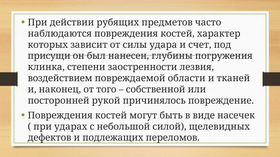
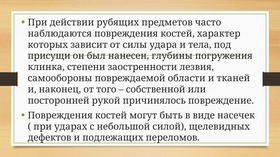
счет: счет -> тела (200, 45)
воздействием: воздействием -> самообороны (60, 79)
